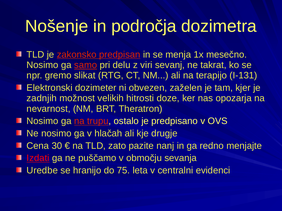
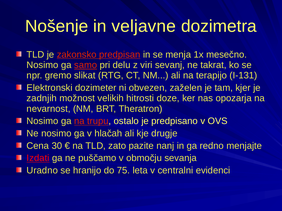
področja: področja -> veljavne (144, 26)
Uredbe: Uredbe -> Uradno (42, 171)
